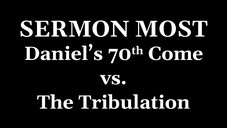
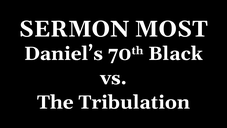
Come: Come -> Black (175, 54)
